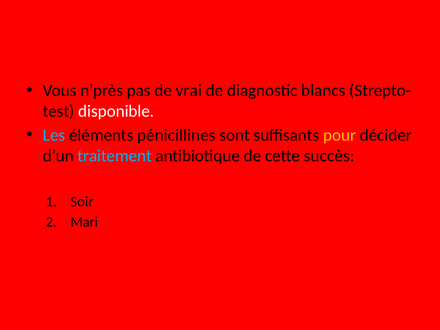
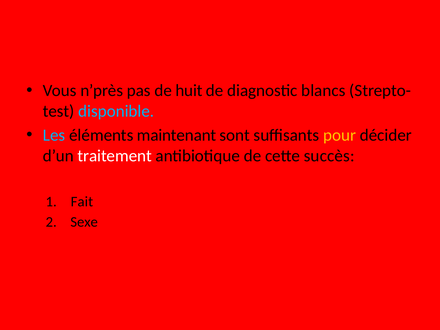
vrai: vrai -> huit (189, 91)
disponible colour: white -> light blue (116, 111)
pénicillines: pénicillines -> maintenant (177, 135)
traitement colour: light blue -> white (115, 156)
Soir: Soir -> Fait (82, 202)
Mari: Mari -> Sexe (84, 222)
